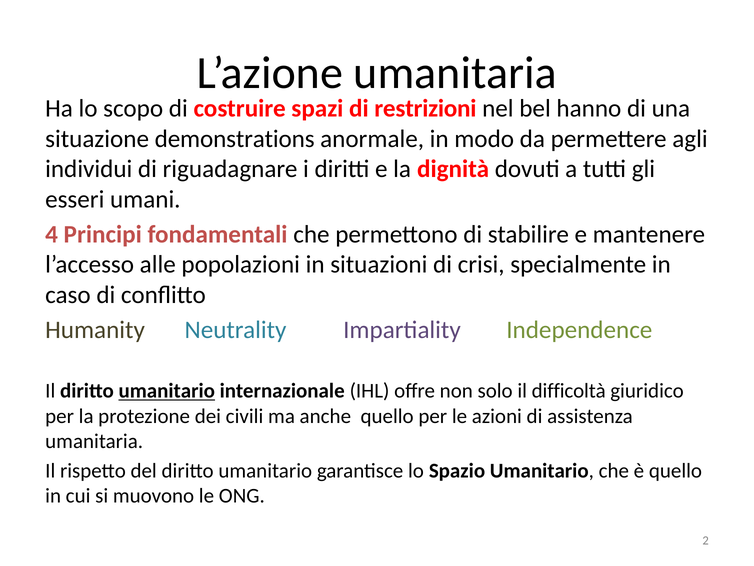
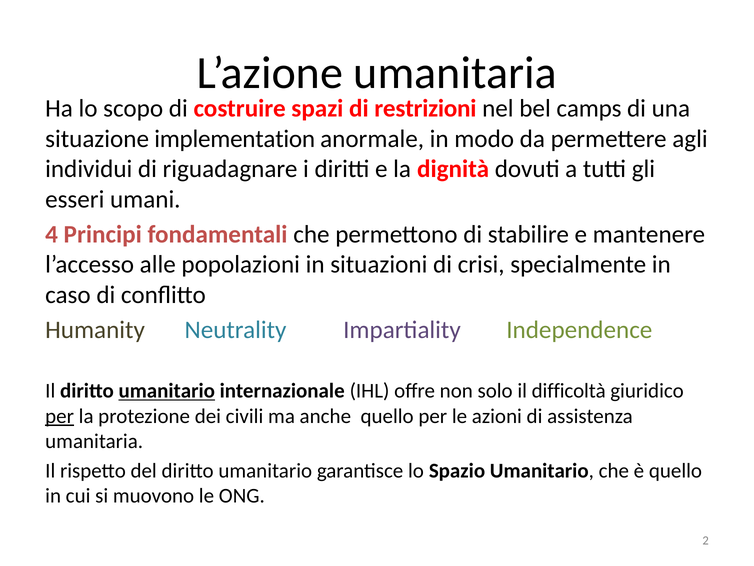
hanno: hanno -> camps (589, 109)
demonstrations: demonstrations -> implementation (235, 139)
per underline: none -> present (60, 416)
